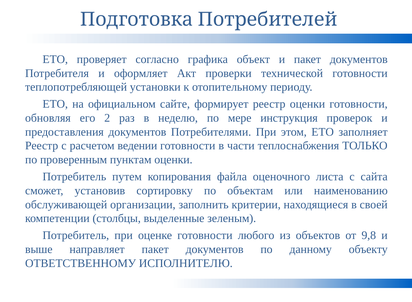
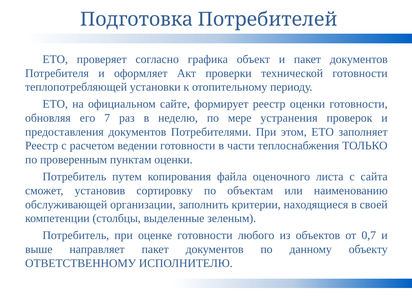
2: 2 -> 7 (107, 118)
инструкция: инструкция -> устранения (289, 118)
9,8: 9,8 -> 0,7 (369, 235)
